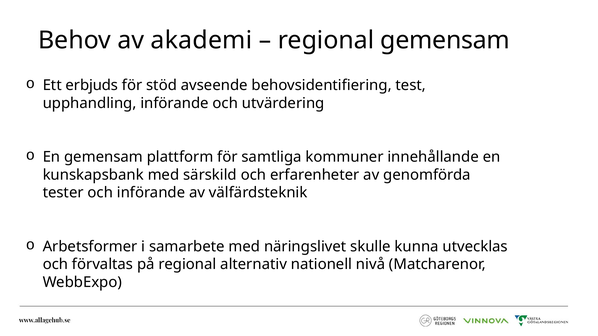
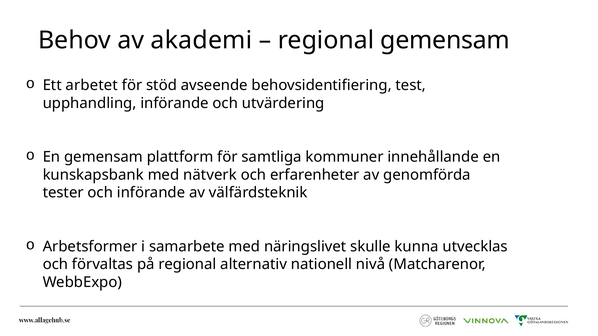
erbjuds: erbjuds -> arbetet (92, 85)
särskild: särskild -> nätverk (210, 175)
